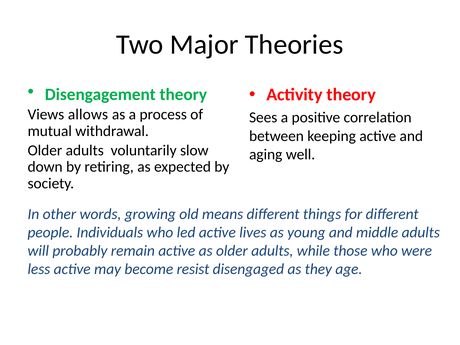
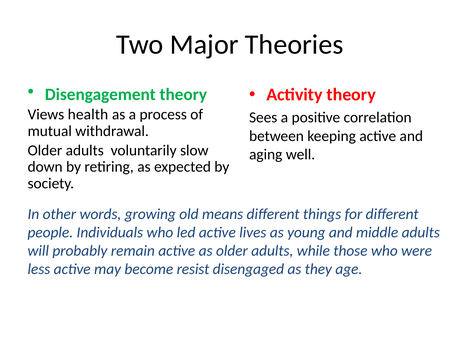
allows: allows -> health (88, 114)
